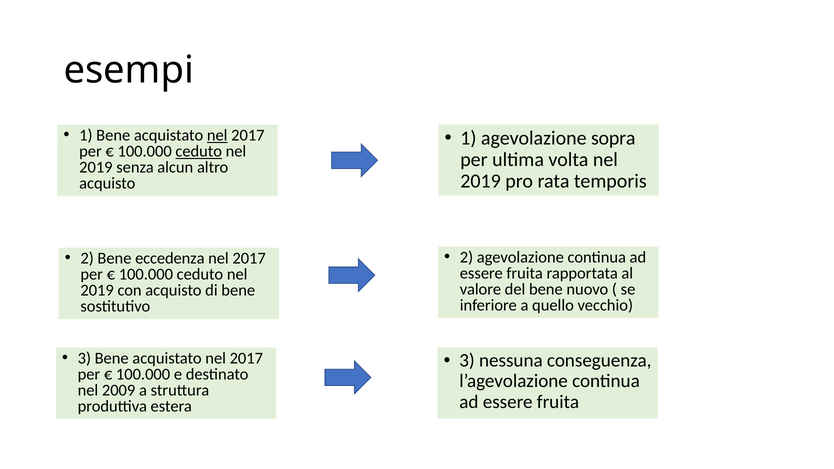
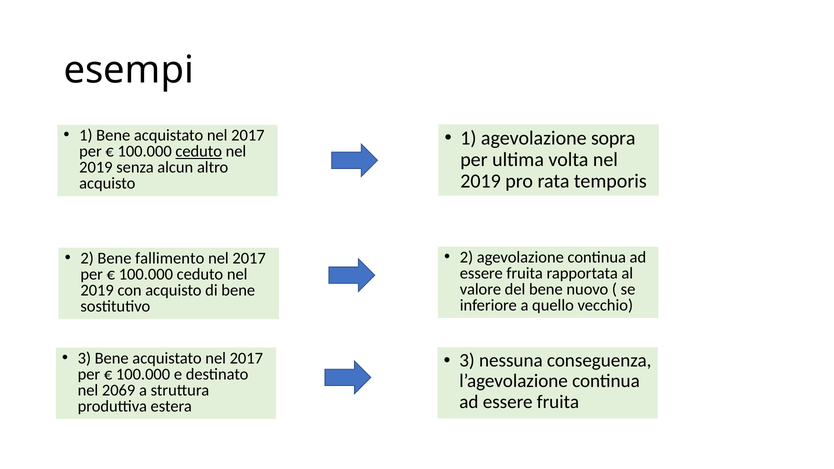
nel underline: present -> none (217, 135)
eccedenza: eccedenza -> fallimento (170, 258)
2009: 2009 -> 2069 (119, 390)
